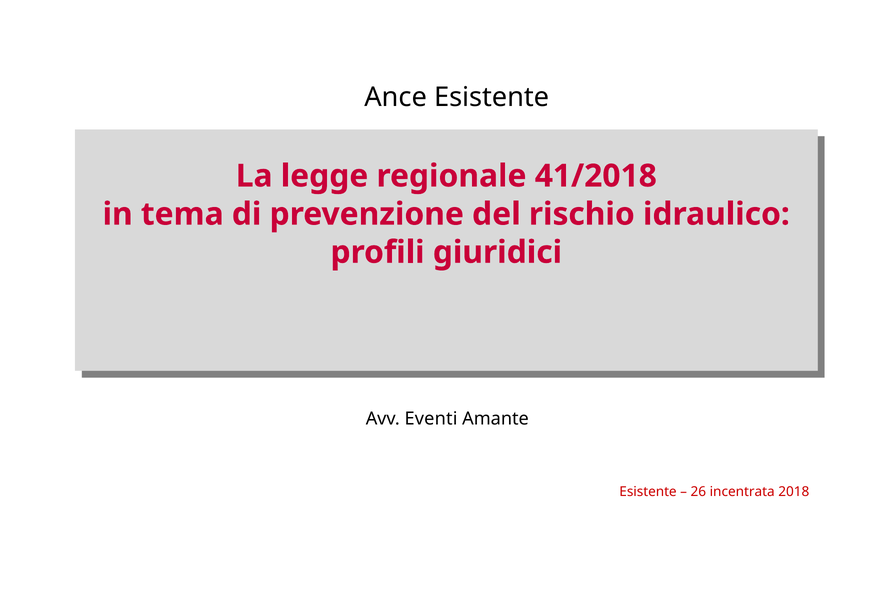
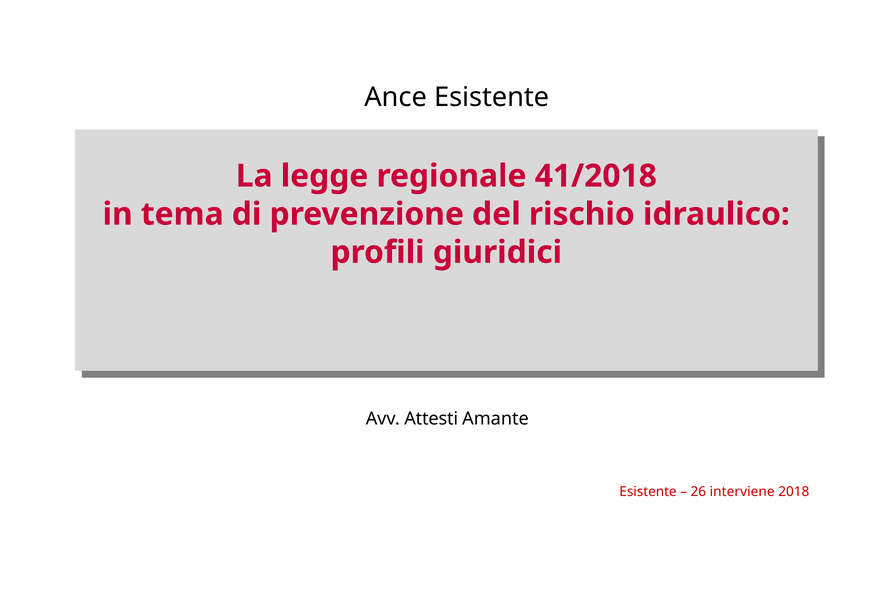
Eventi: Eventi -> Attesti (431, 419)
incentrata: incentrata -> interviene (742, 492)
